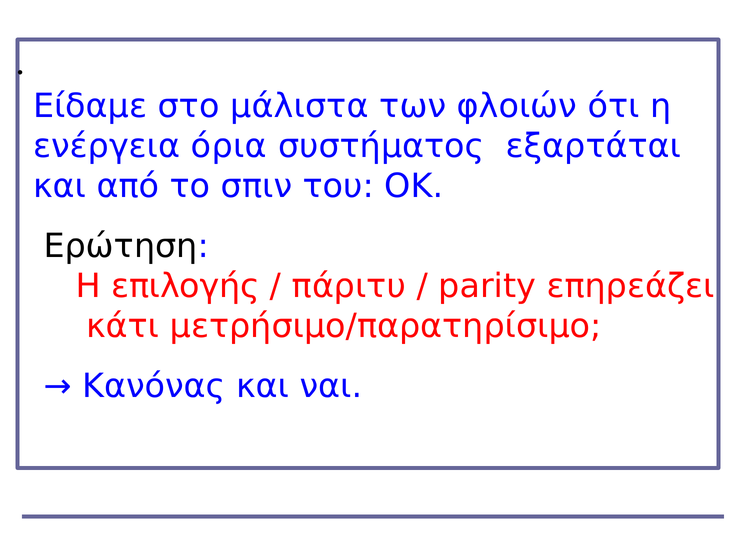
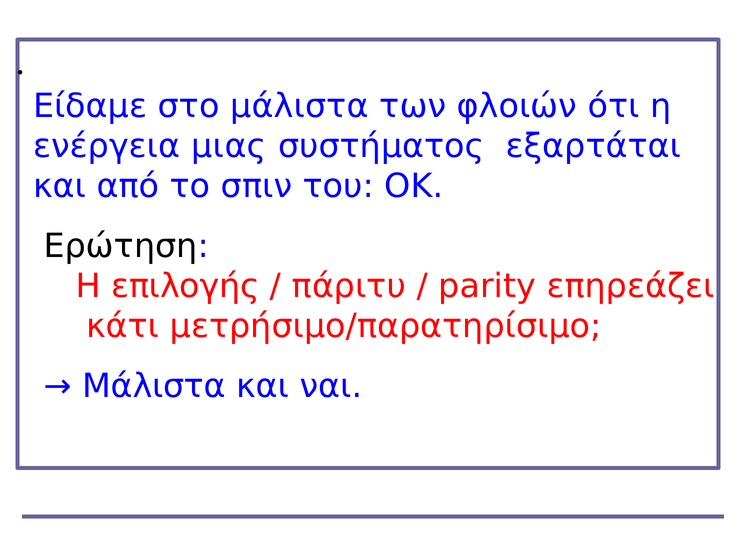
όρια: όρια -> μιας (229, 146)
Κανόνας: Κανόνας -> Μάλιστα (154, 387)
